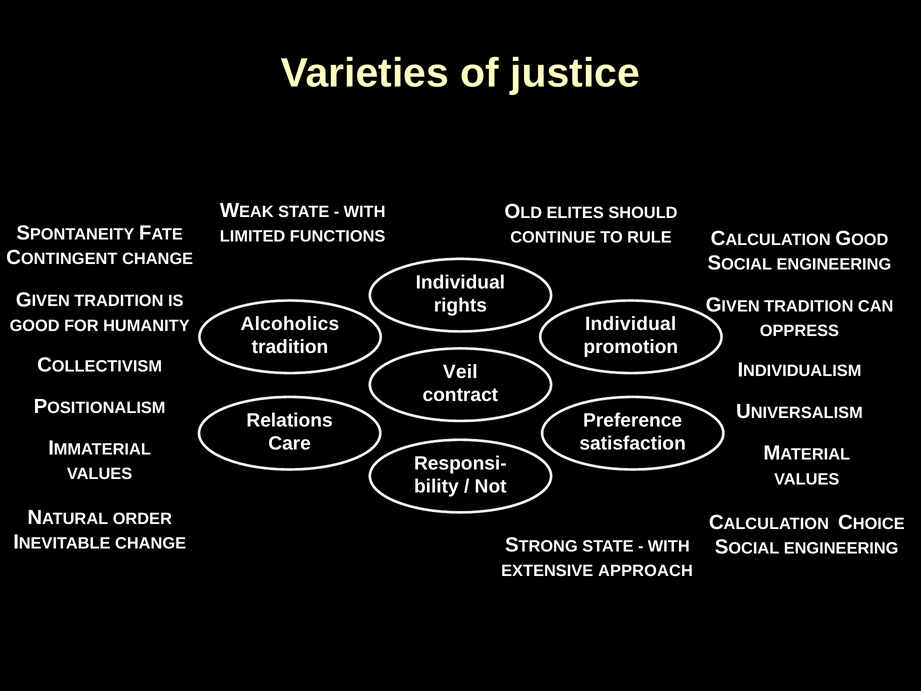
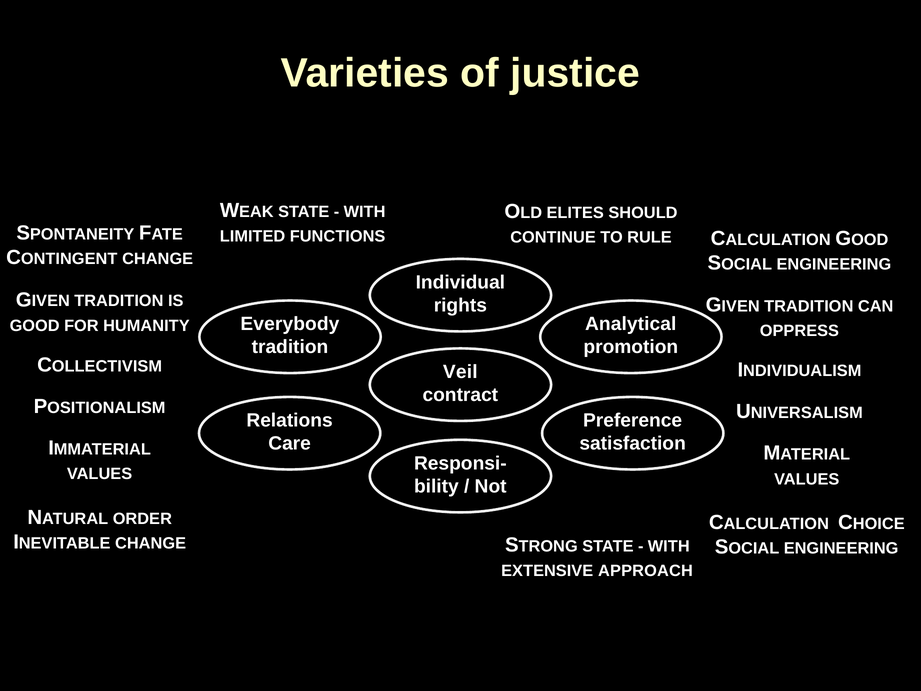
Alcoholics: Alcoholics -> Everybody (290, 324)
Individual: Individual -> Analytical (631, 324)
